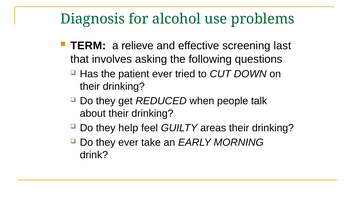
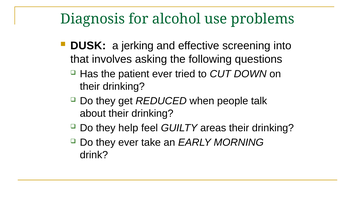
TERM: TERM -> DUSK (88, 46)
relieve: relieve -> jerking (138, 46)
last: last -> into (282, 46)
